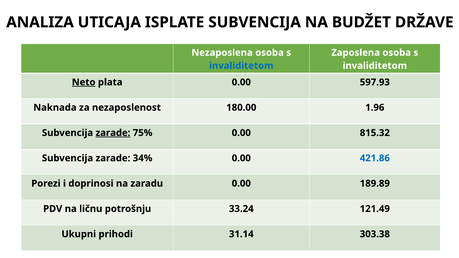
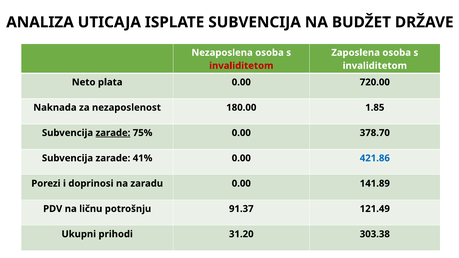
invaliditetom colour: blue -> red (241, 66)
Neto underline: present -> none (84, 82)
597.93: 597.93 -> 720.00 (375, 82)
1.96: 1.96 -> 1.85 (375, 108)
815.32: 815.32 -> 378.70 (375, 133)
34%: 34% -> 41% (143, 158)
189.89: 189.89 -> 141.89 (375, 184)
33.24: 33.24 -> 91.37 (241, 209)
31.14: 31.14 -> 31.20 (241, 234)
